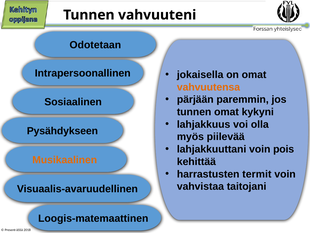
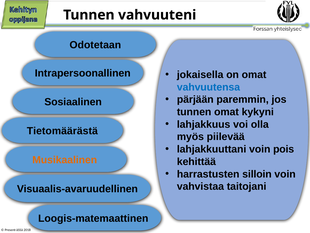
vahvuutensa colour: orange -> blue (208, 87)
Pysähdykseen: Pysähdykseen -> Tietomäärästä (62, 131)
termit: termit -> silloin (257, 174)
